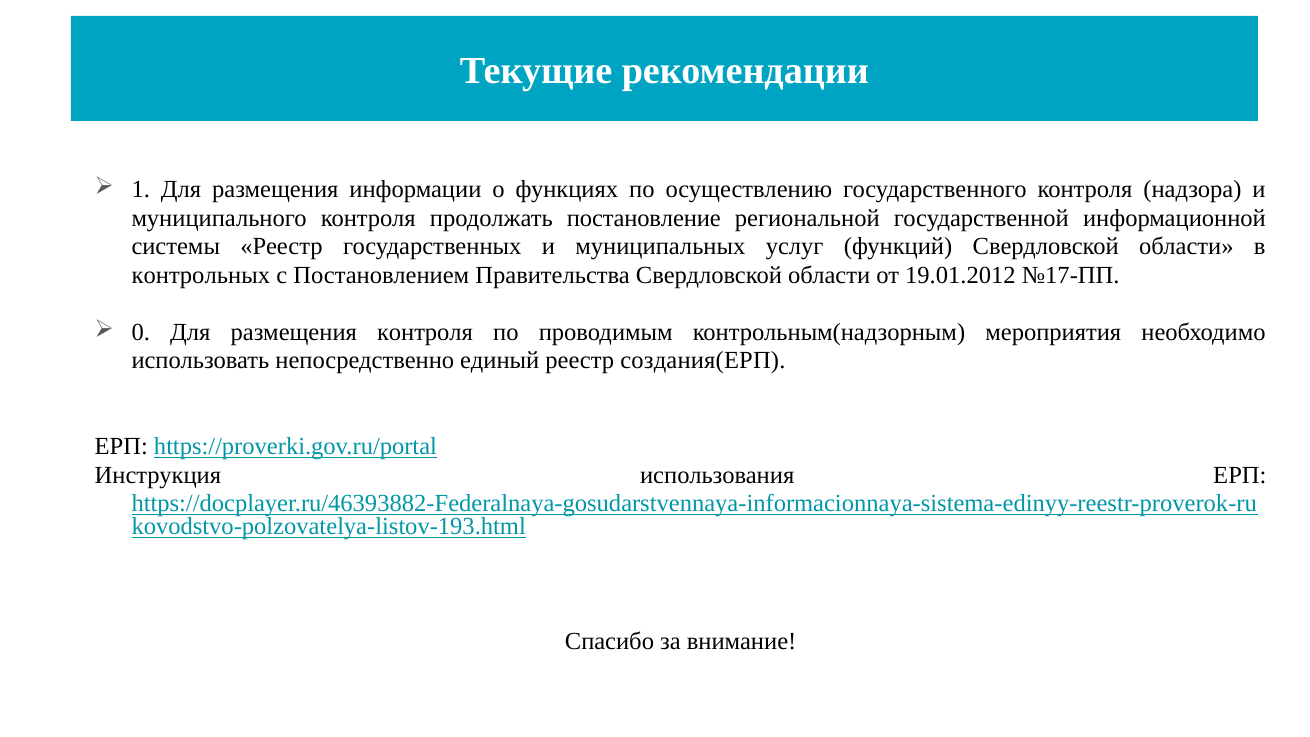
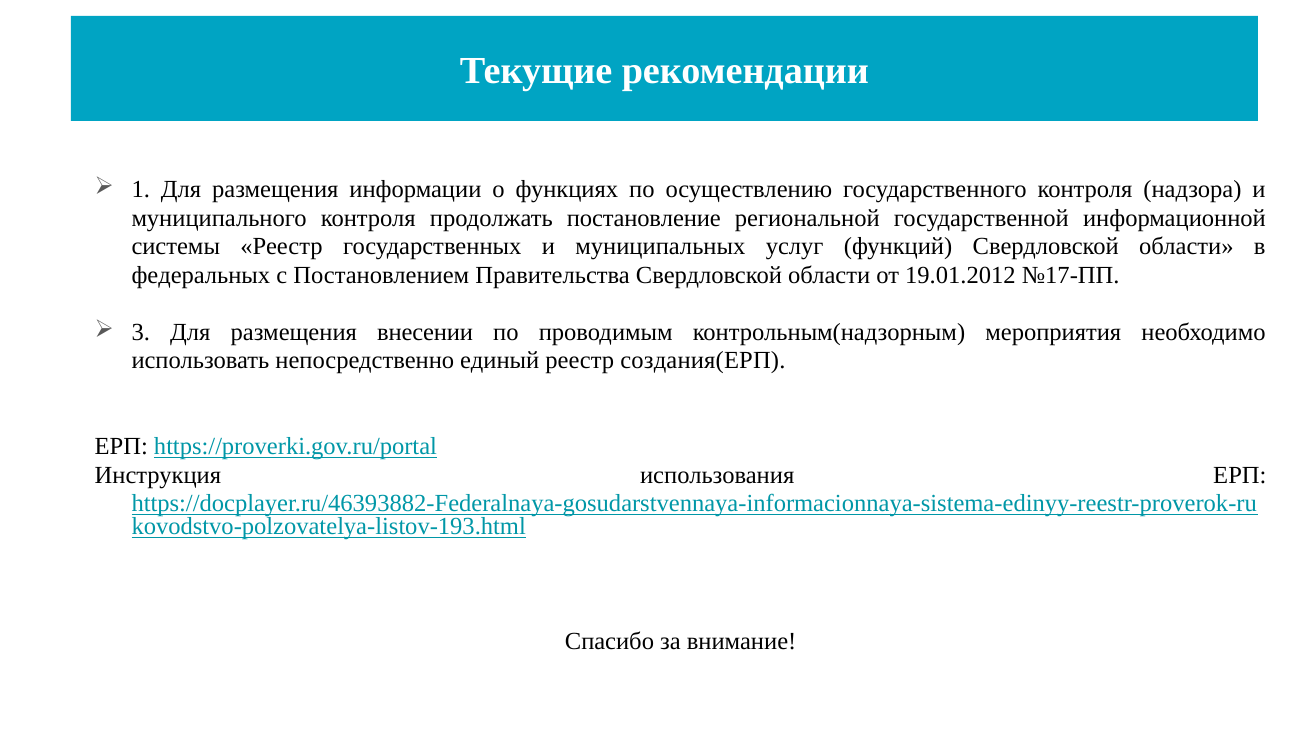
контрольных: контрольных -> федеральных (201, 275)
0: 0 -> 3 (141, 332)
размещения контроля: контроля -> внесении (425, 332)
